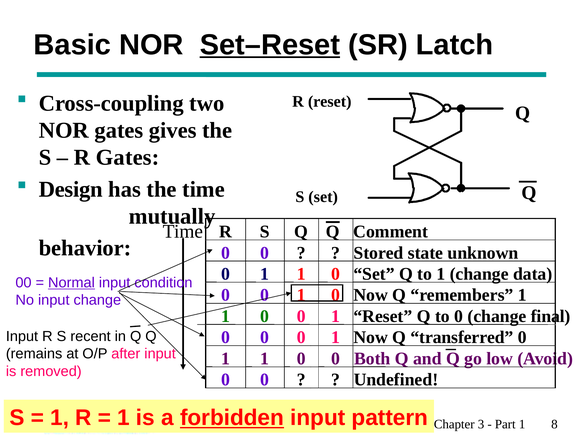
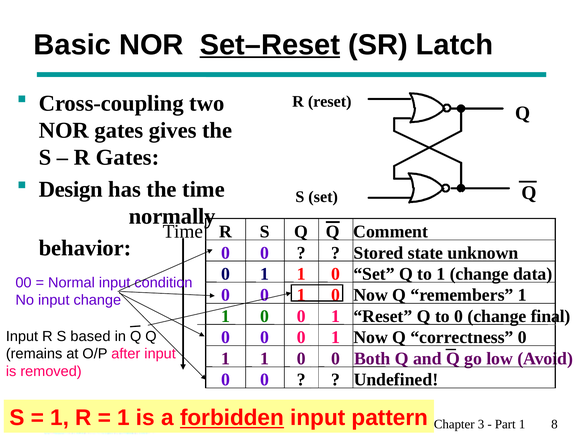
mutually: mutually -> normally (172, 216)
Normal underline: present -> none (71, 283)
transferred: transferred -> correctness (462, 337)
recent: recent -> based (90, 336)
